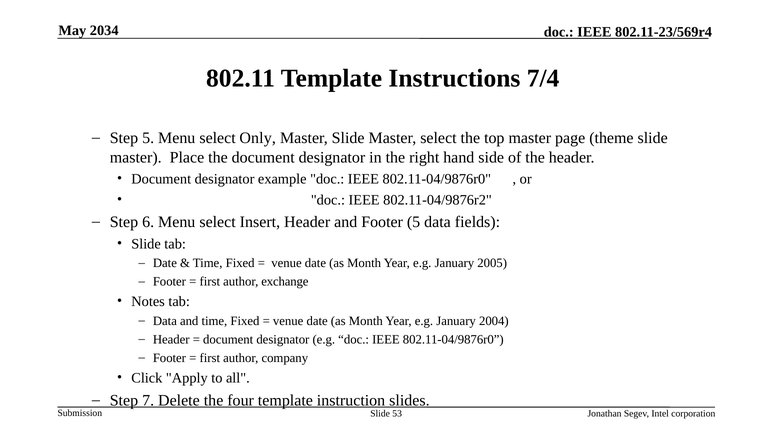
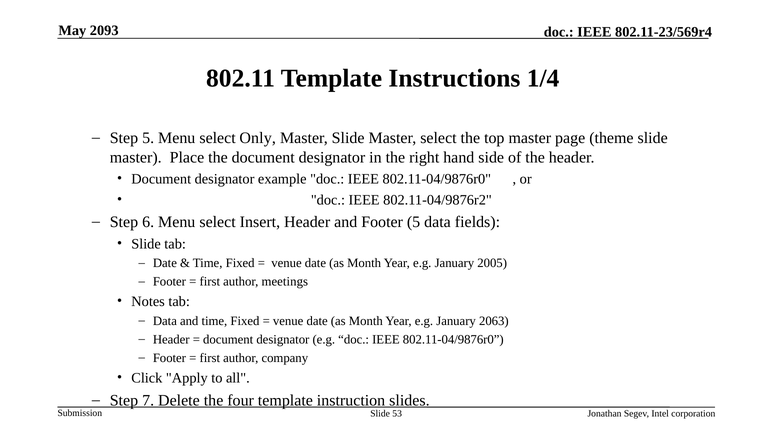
2034: 2034 -> 2093 (104, 30)
7/4: 7/4 -> 1/4 (543, 78)
exchange: exchange -> meetings (285, 282)
2004: 2004 -> 2063 (494, 321)
